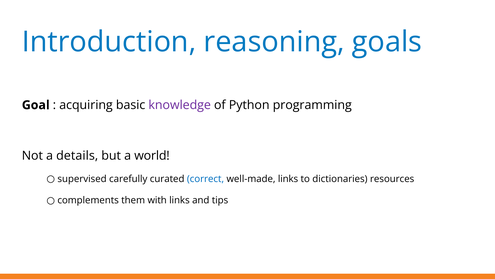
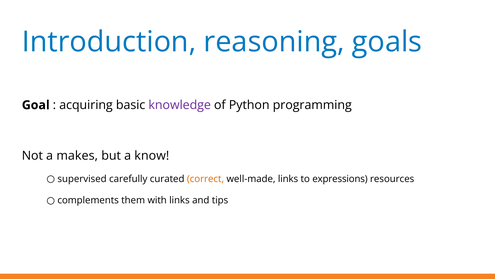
details: details -> makes (77, 156)
world: world -> know (152, 156)
correct colour: blue -> orange (205, 179)
dictionaries: dictionaries -> expressions (340, 179)
